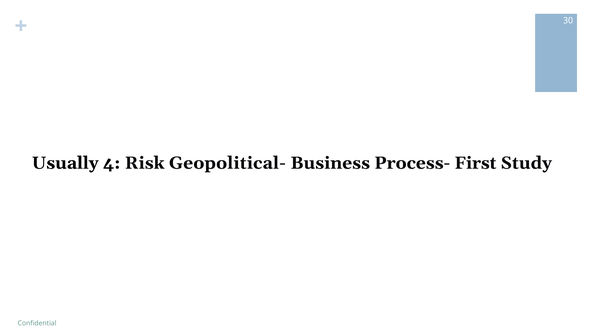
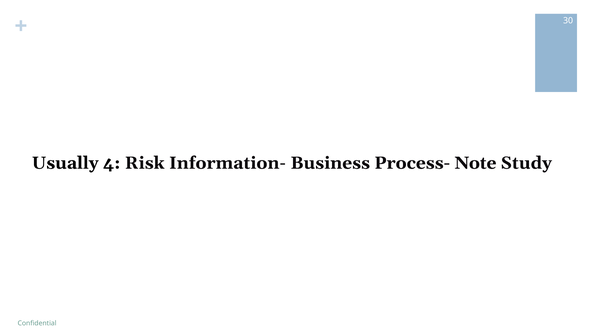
Geopolitical-: Geopolitical- -> Information- (227, 163)
First: First -> Note (475, 163)
